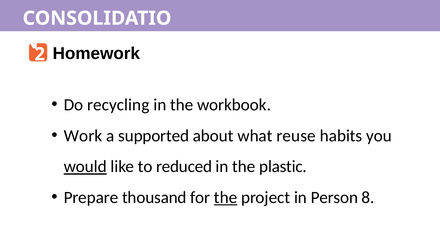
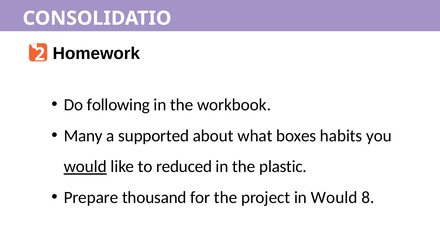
recycling: recycling -> following (118, 105)
Work: Work -> Many (83, 135)
reuse: reuse -> boxes (296, 135)
the underline: present -> none (226, 197)
in Person: Person -> Would (334, 197)
